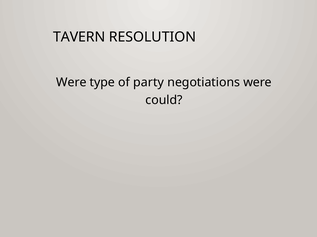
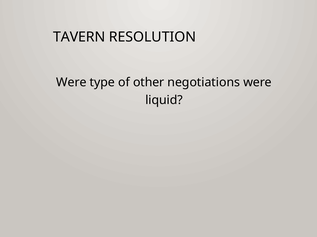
party: party -> other (149, 83)
could: could -> liquid (164, 100)
